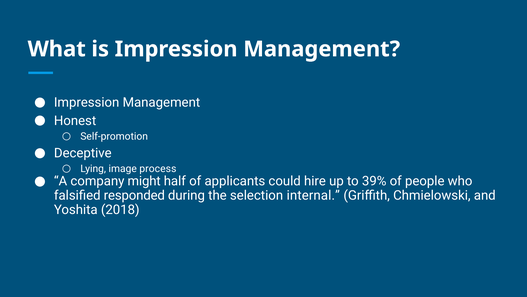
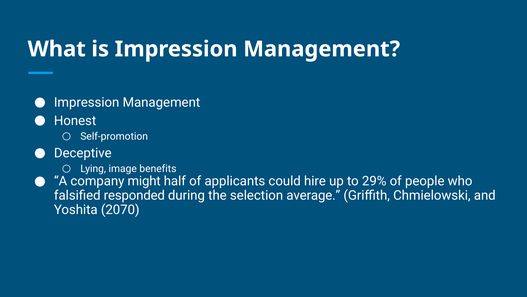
process: process -> benefits (158, 168)
39%: 39% -> 29% (374, 181)
internal: internal -> average (313, 195)
2018: 2018 -> 2070 (120, 209)
